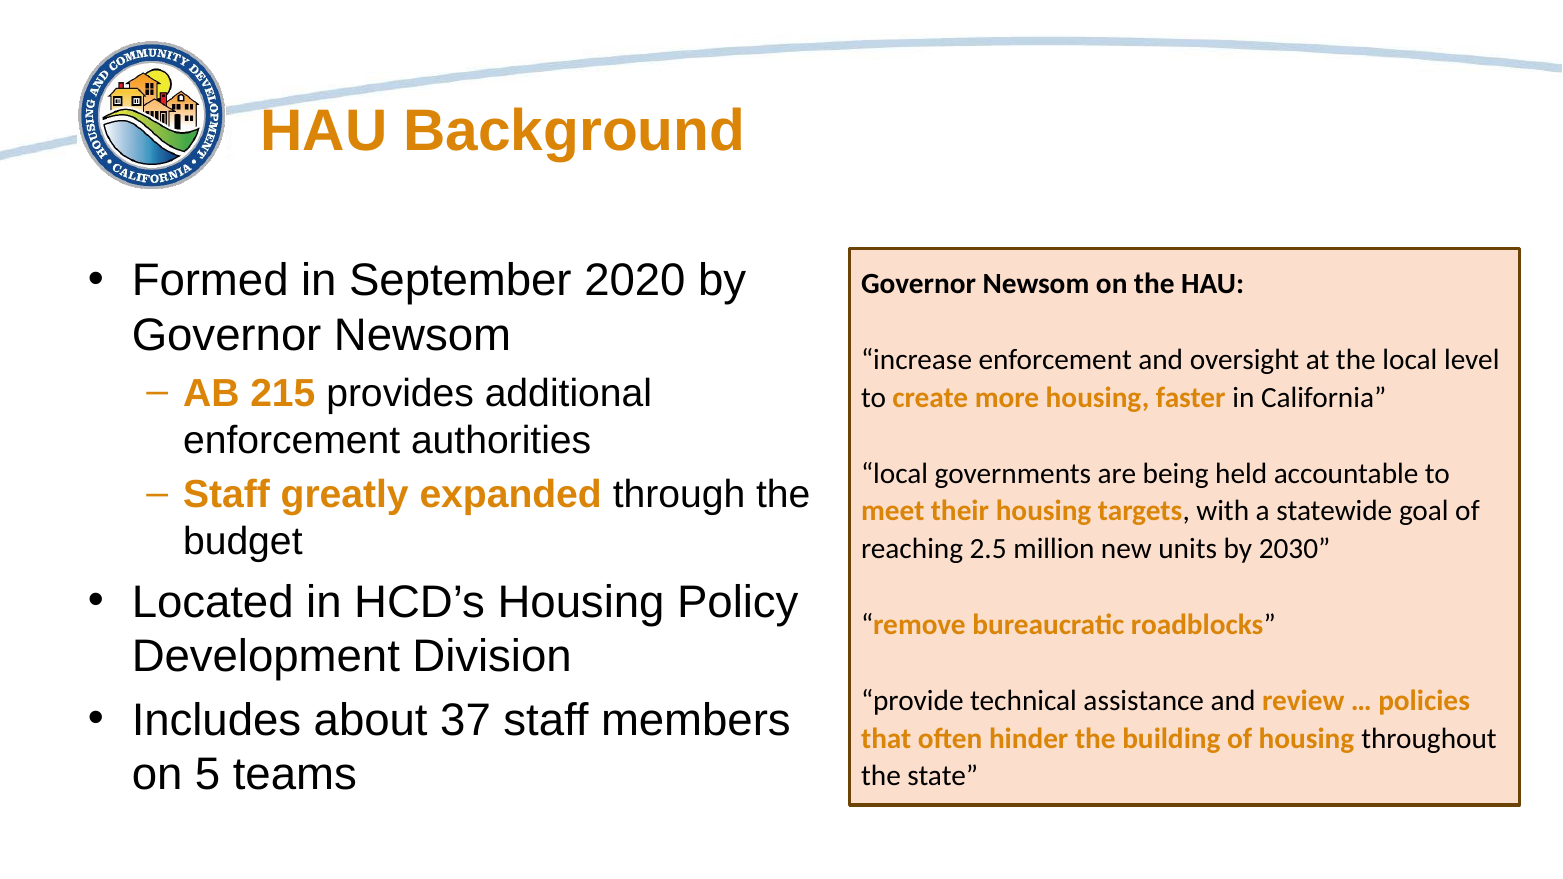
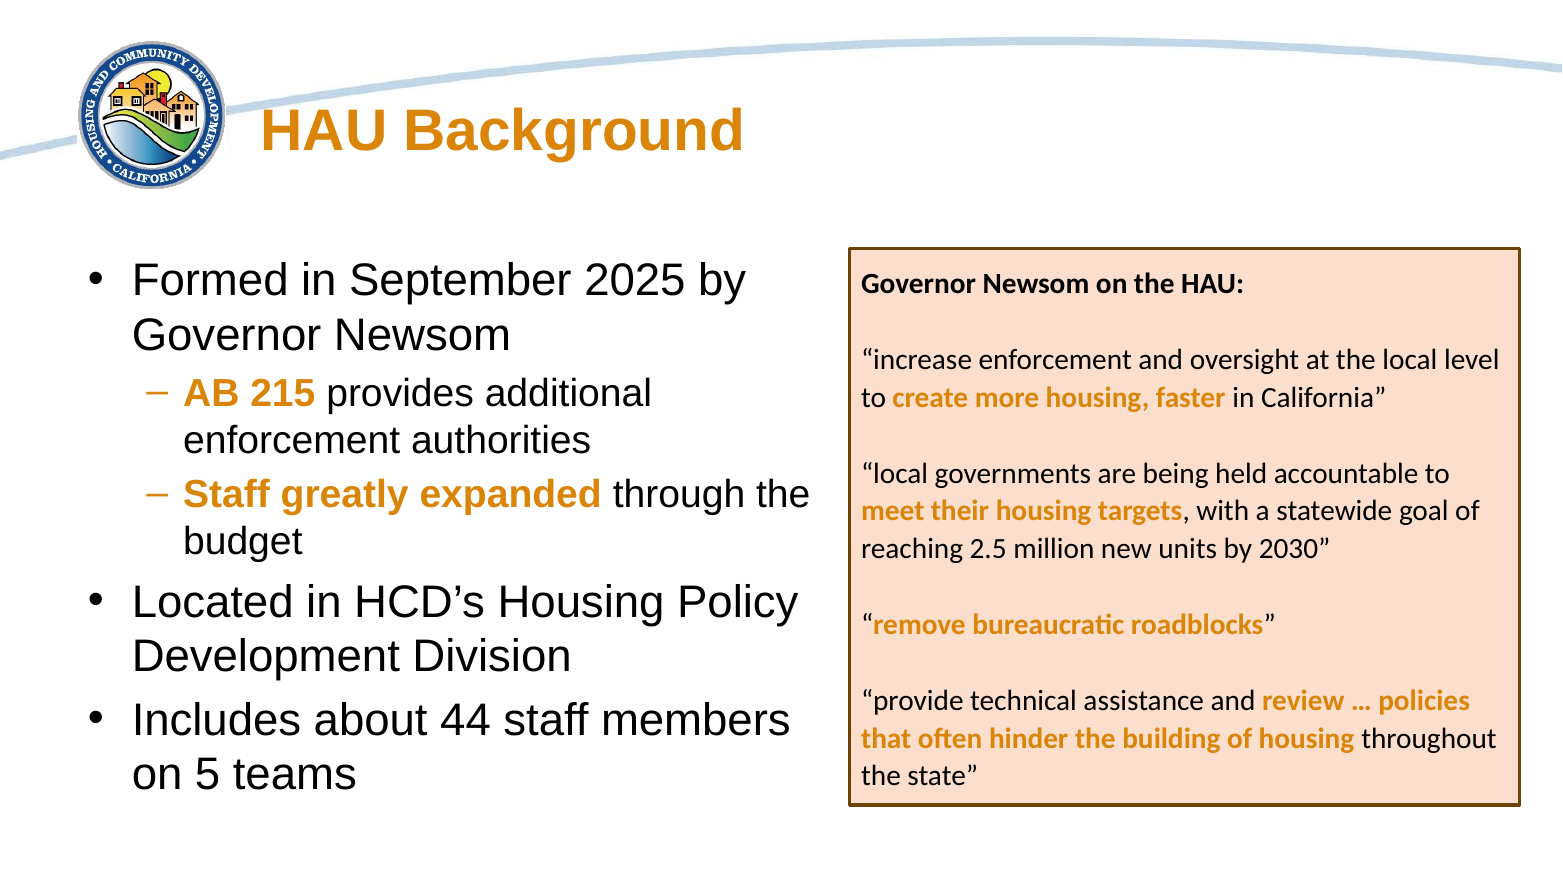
2020: 2020 -> 2025 (635, 281)
37: 37 -> 44 (466, 720)
